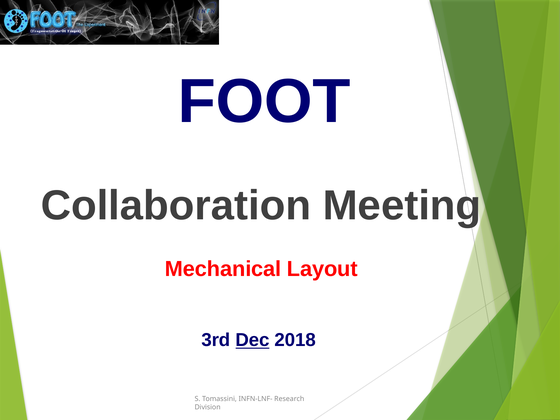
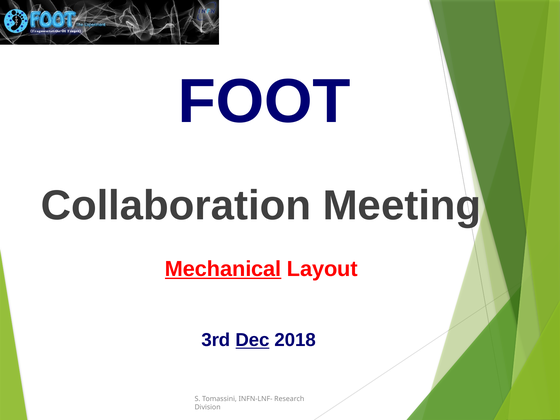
Mechanical underline: none -> present (223, 269)
